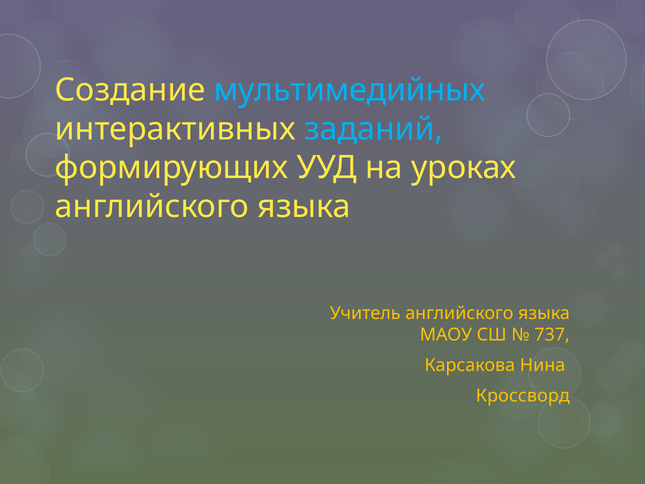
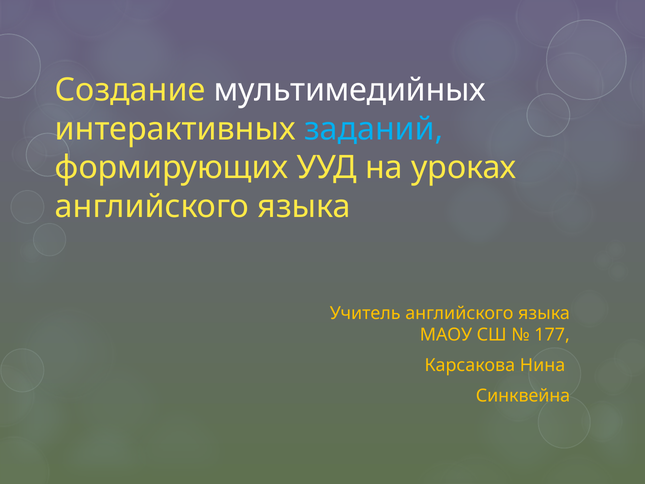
мультимедийных colour: light blue -> white (350, 90)
737: 737 -> 177 (552, 335)
Кроссворд: Кроссворд -> Синквейна (523, 396)
